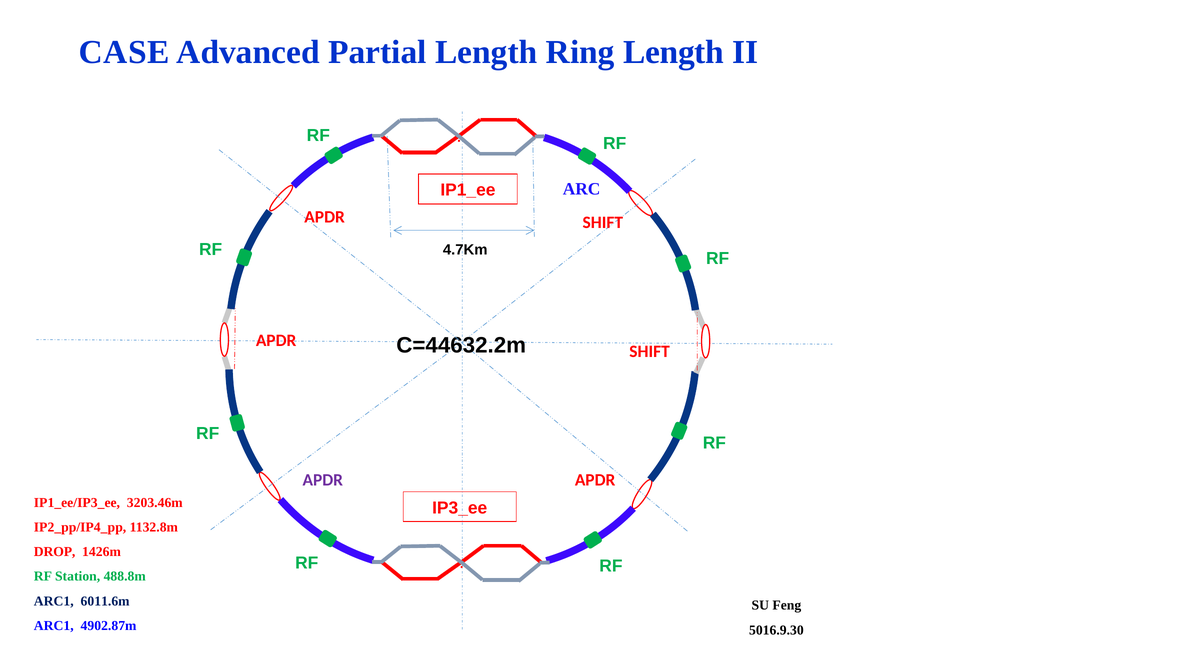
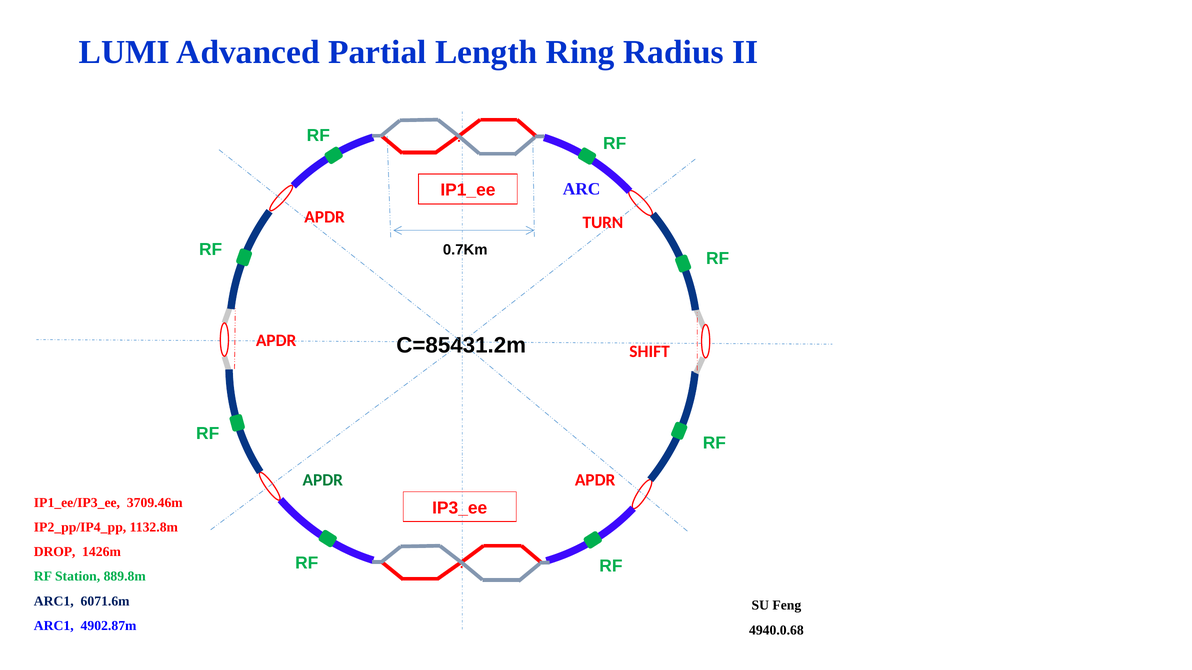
CASE: CASE -> LUMI (124, 52)
Ring Length: Length -> Radius (673, 52)
SHIFT: SHIFT -> TURN (603, 223)
4.7Km: 4.7Km -> 0.7Km (465, 250)
C=44632.2m: C=44632.2m -> C=85431.2m (461, 346)
APDR colour: purple -> green (323, 480)
3203.46m: 3203.46m -> 3709.46m (155, 503)
488.8m: 488.8m -> 889.8m (125, 577)
6011.6m: 6011.6m -> 6071.6m (105, 601)
5016.9.30: 5016.9.30 -> 4940.0.68 (776, 630)
